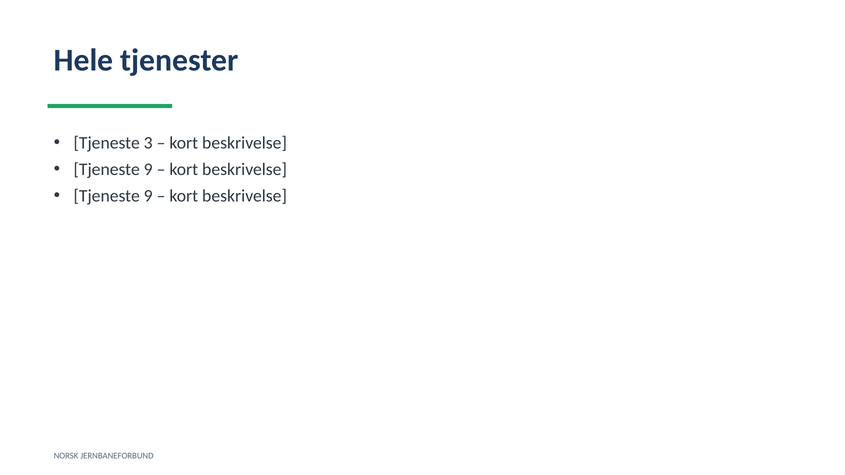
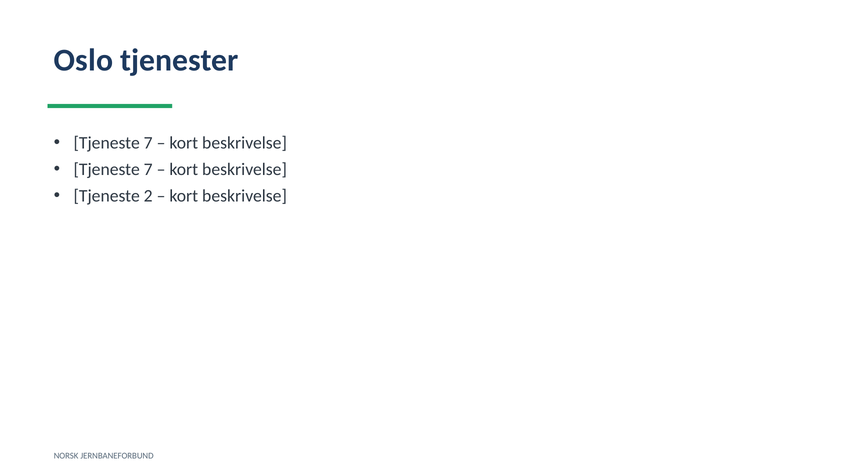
Hele: Hele -> Oslo (83, 60)
3: 3 -> 7 (148, 143)
9: 9 -> 7 (148, 170)
9: 9 -> 2 (148, 196)
